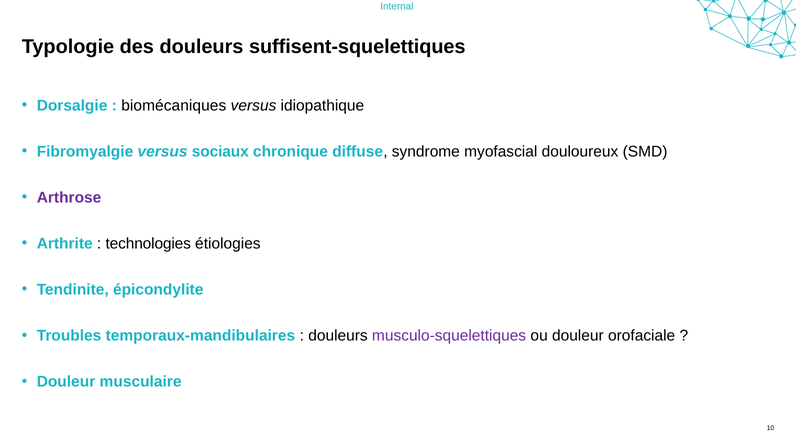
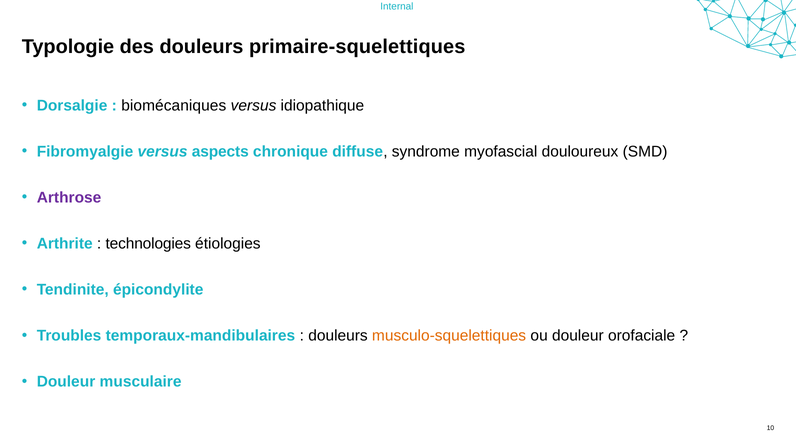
suffisent-squelettiques: suffisent-squelettiques -> primaire-squelettiques (357, 47)
sociaux: sociaux -> aspects (220, 152)
musculo-squelettiques colour: purple -> orange (449, 336)
